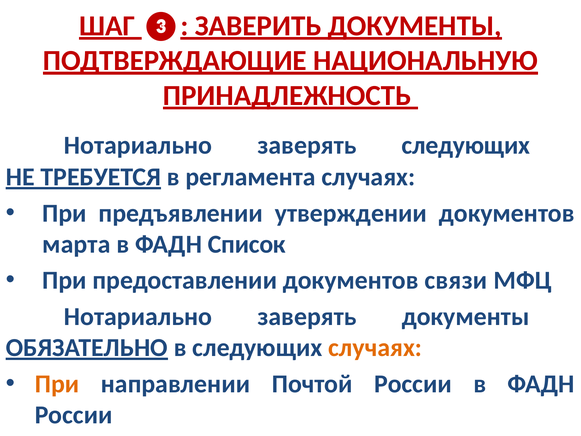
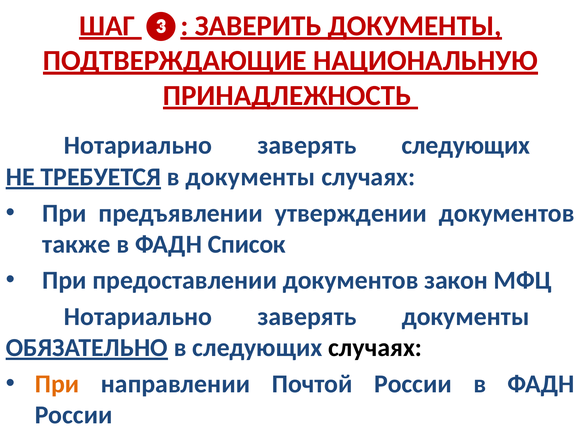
в регламента: регламента -> документы (250, 177)
марта: марта -> также (76, 244)
связи: связи -> закон (456, 280)
случаях colour: orange -> black (375, 347)
